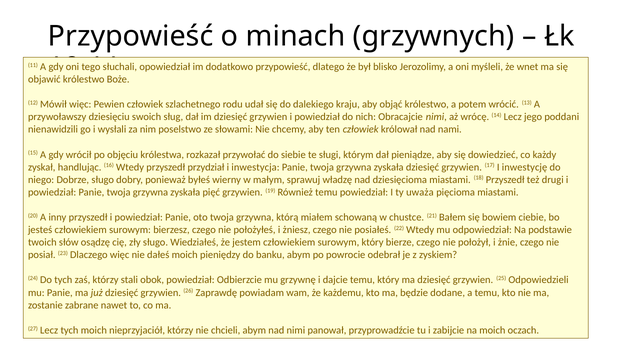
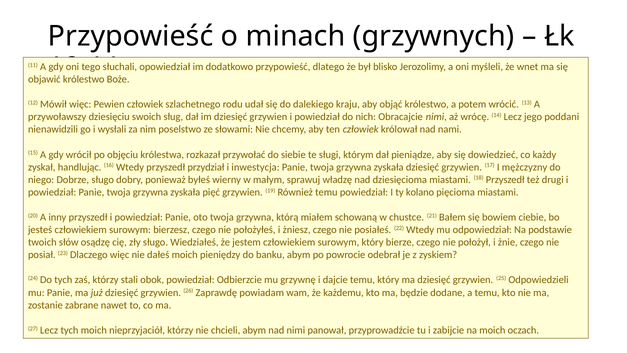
inwestycję: inwestycję -> mężczyzny (525, 167)
uważa: uważa -> kolano (420, 192)
